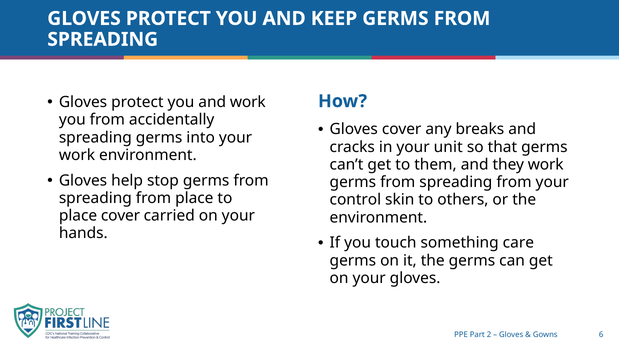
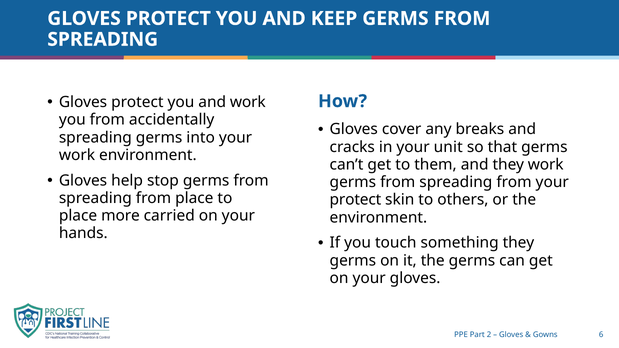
control: control -> protect (355, 200)
place cover: cover -> more (121, 216)
something care: care -> they (518, 243)
